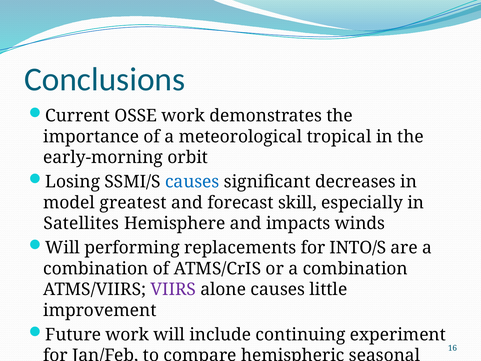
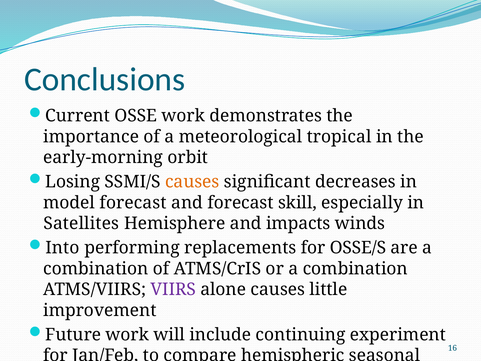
causes colour: blue -> orange (192, 182)
model greatest: greatest -> forecast (133, 203)
Will: Will -> Into (62, 248)
INTO/S: INTO/S -> OSSE/S (358, 248)
